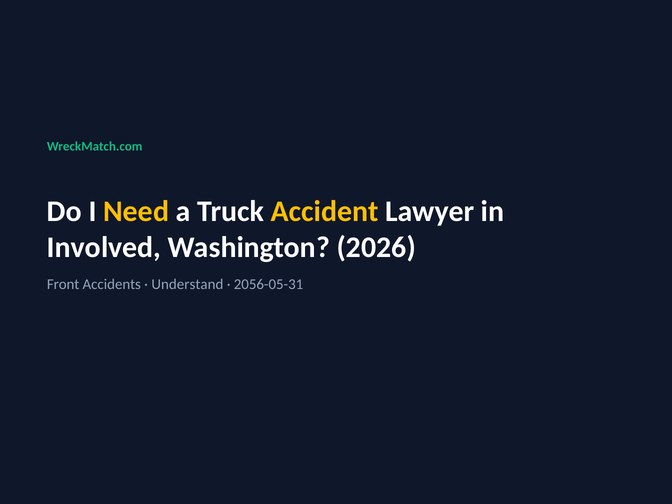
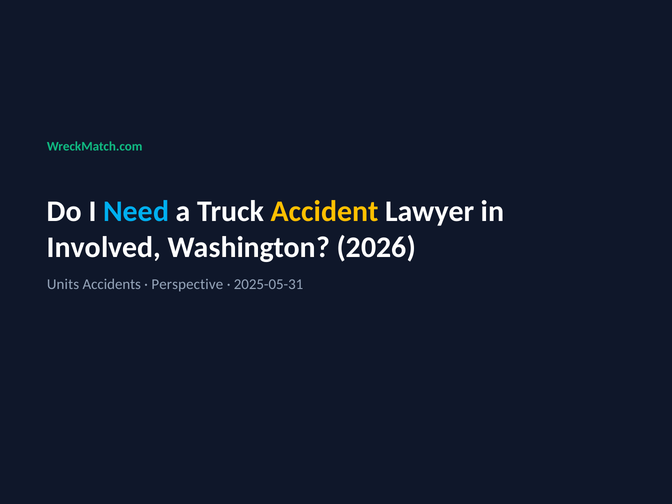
Need colour: yellow -> light blue (136, 211)
Front: Front -> Units (63, 284)
Understand: Understand -> Perspective (187, 284)
2056-05-31: 2056-05-31 -> 2025-05-31 (269, 284)
